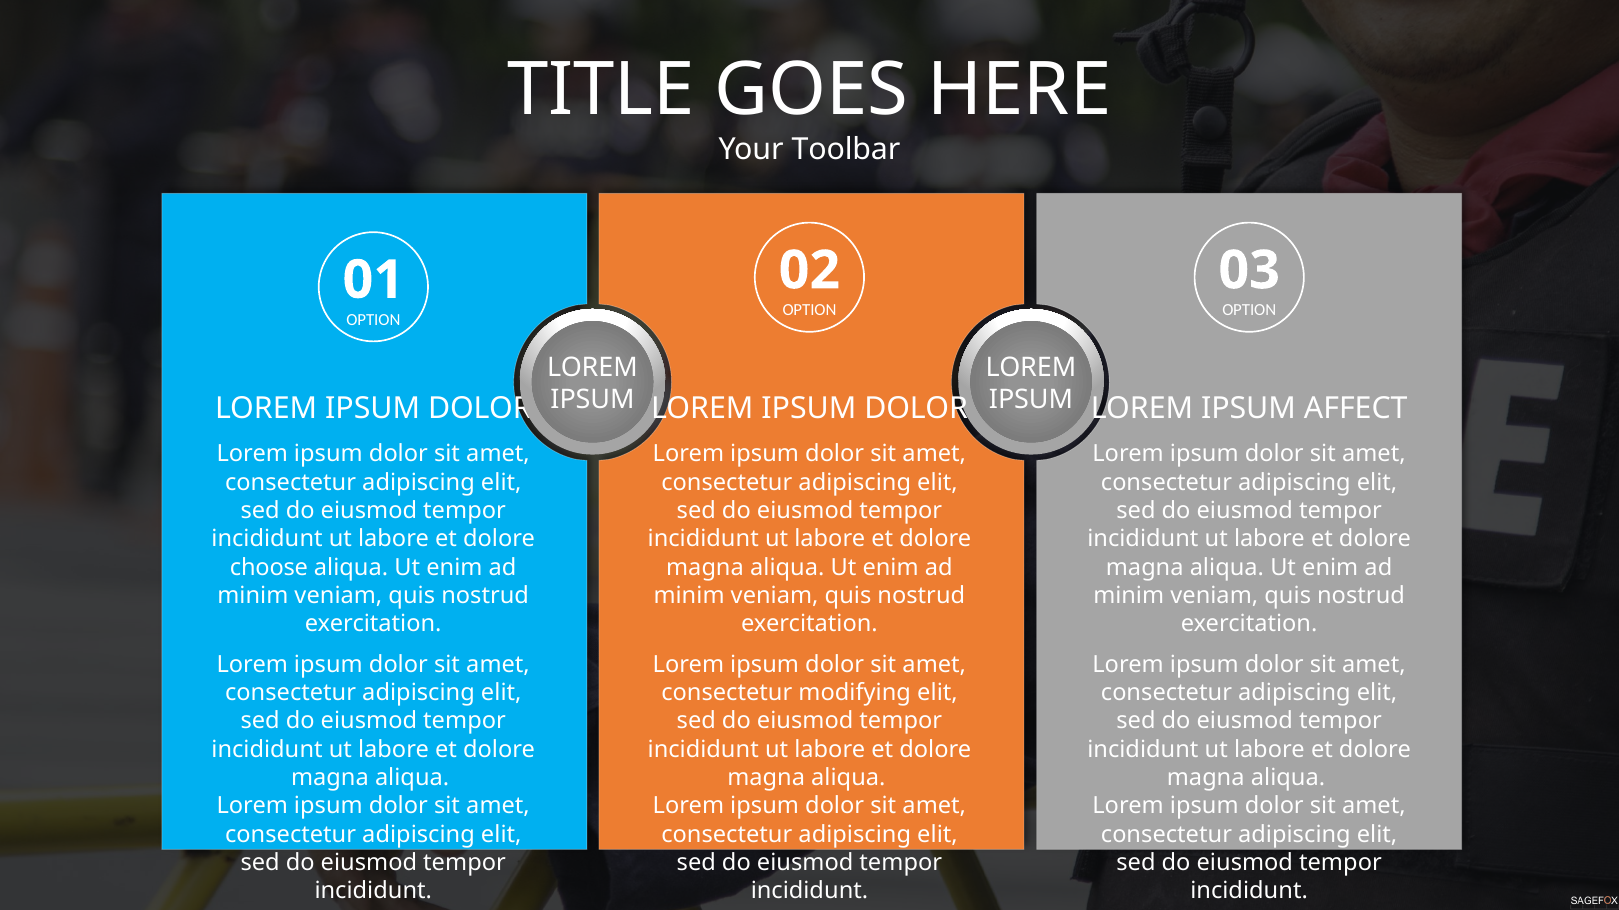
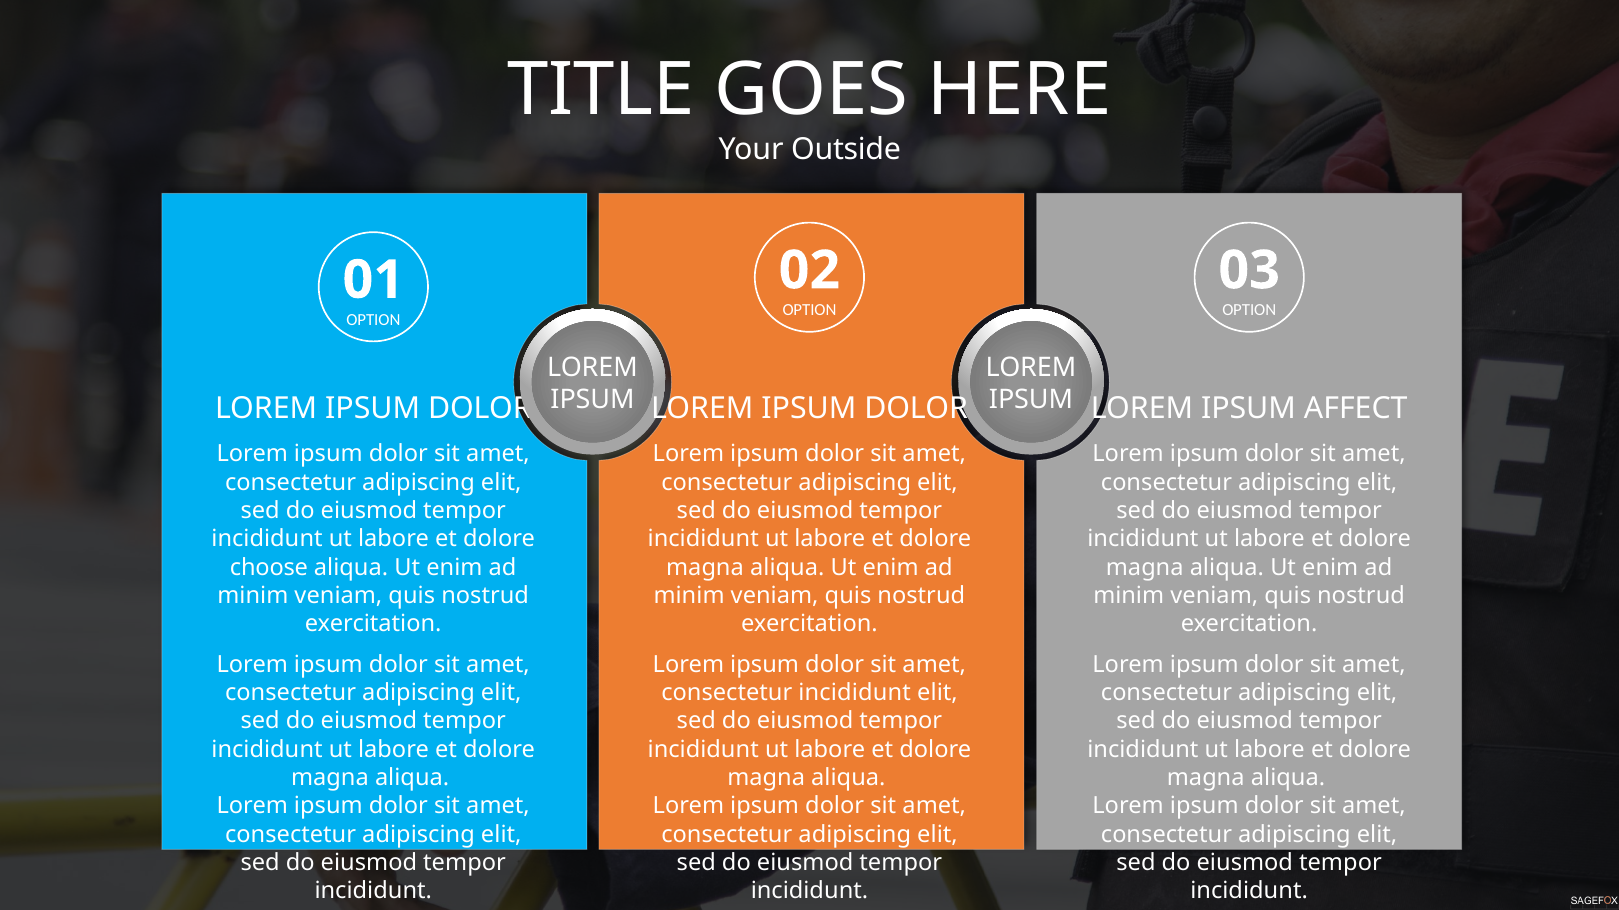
Toolbar: Toolbar -> Outside (846, 150)
consectetur modifying: modifying -> incididunt (855, 693)
